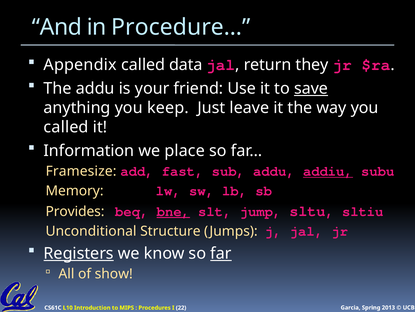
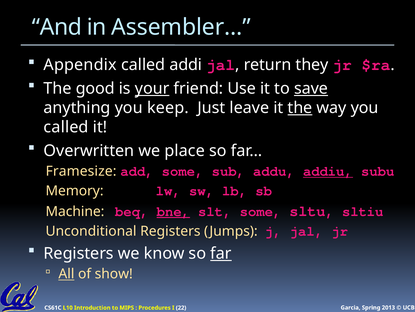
Procedure…: Procedure… -> Assembler… (181, 27)
data: data -> addi (186, 65)
The addu: addu -> good (95, 88)
your underline: none -> present (152, 88)
the underline: none -> present (300, 108)
Information: Information -> Overwritten (89, 150)
add fast: fast -> some (183, 171)
Provides: Provides -> Machine (75, 211)
slt jump: jump -> some (261, 211)
Unconditional Structure: Structure -> Registers (170, 231)
Registers underline: present -> none (79, 253)
All underline: none -> present (66, 273)
